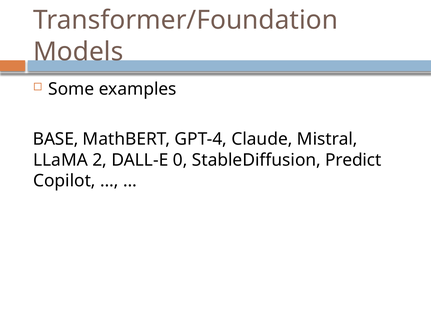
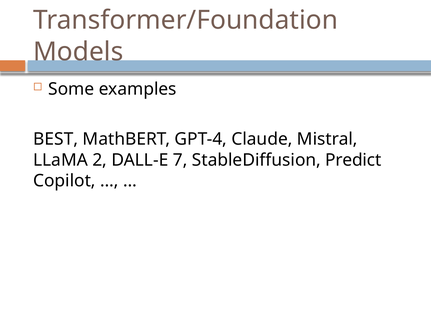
BASE: BASE -> BEST (56, 139)
0: 0 -> 7 (180, 160)
